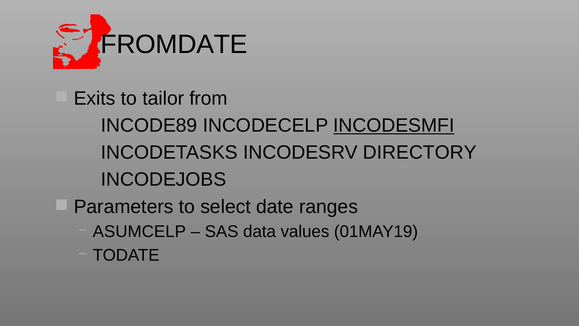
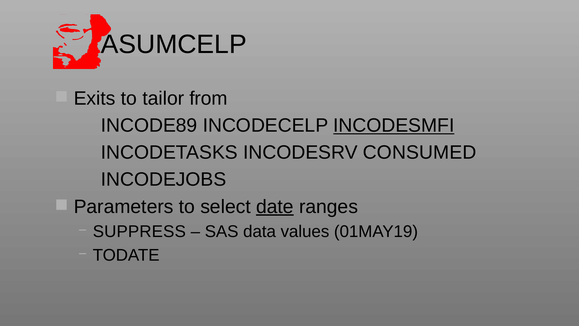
FROMDATE: FROMDATE -> ASUMCELP (174, 44)
DIRECTORY: DIRECTORY -> CONSUMED (420, 152)
date underline: none -> present (275, 206)
ASUMCELP: ASUMCELP -> SUPPRESS (139, 231)
